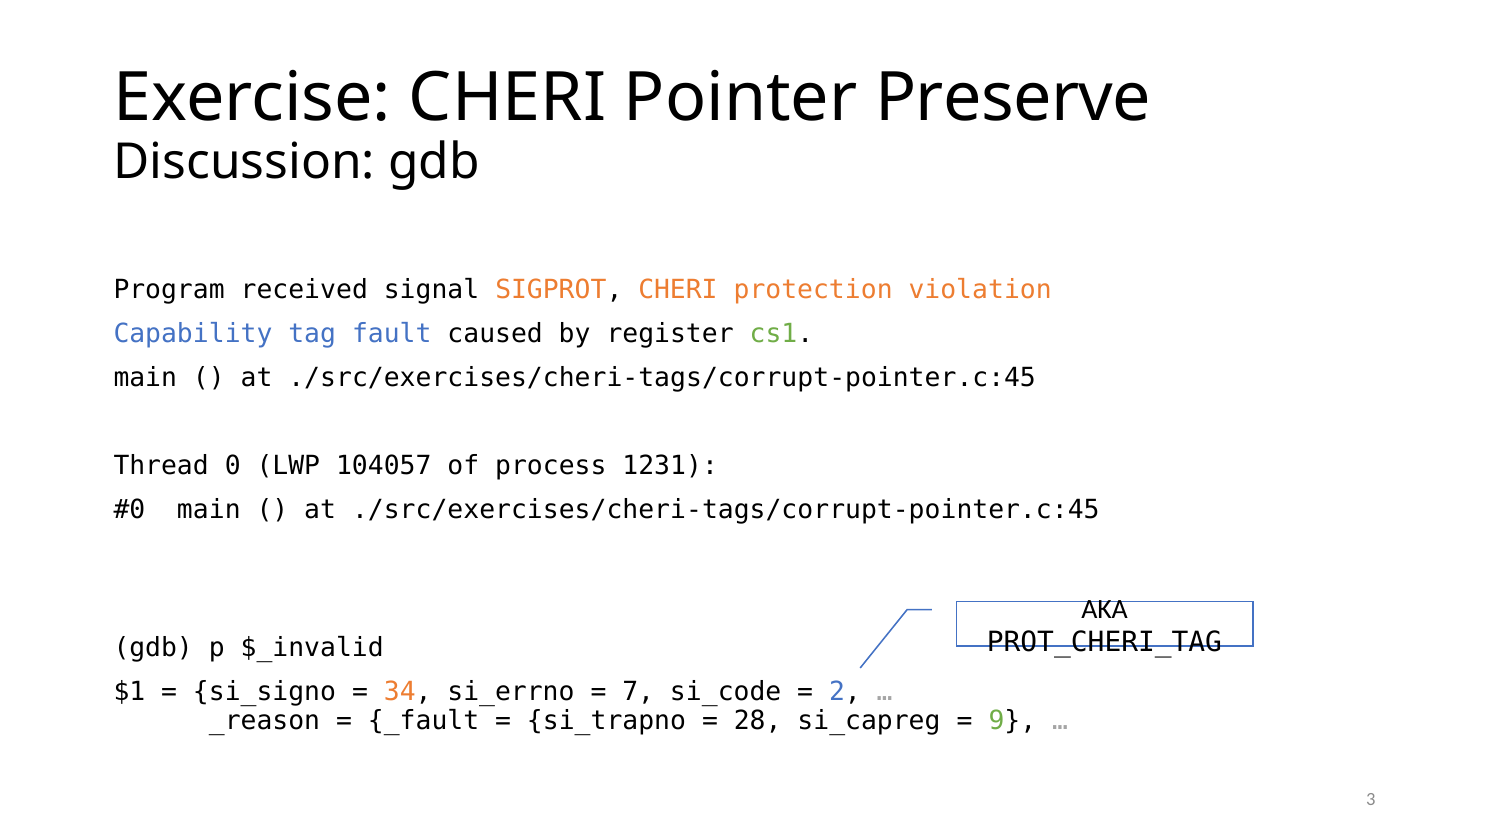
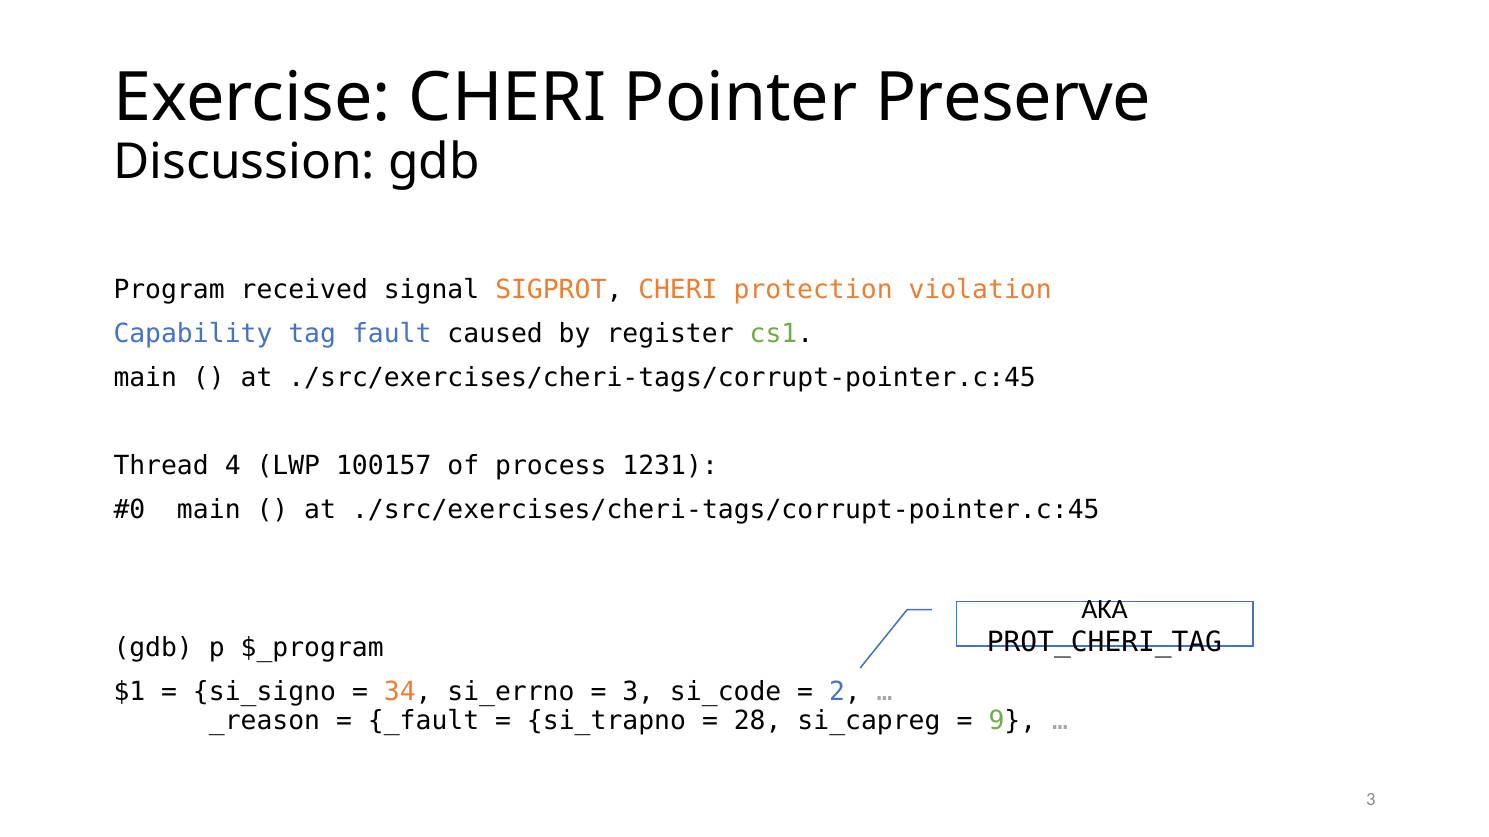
0: 0 -> 4 (233, 466)
104057: 104057 -> 100157 (384, 466)
$_invalid: $_invalid -> $_program (312, 648)
7: 7 -> 3 (638, 692)
